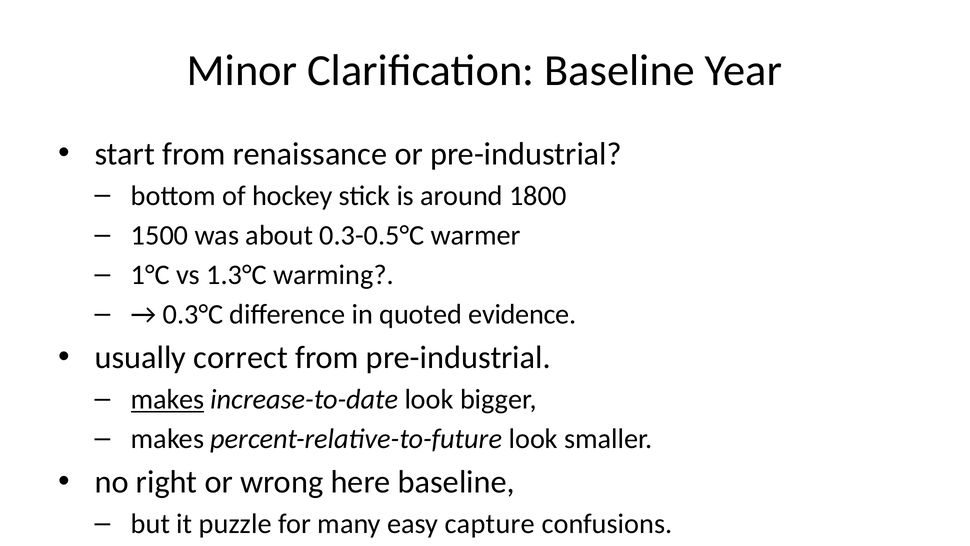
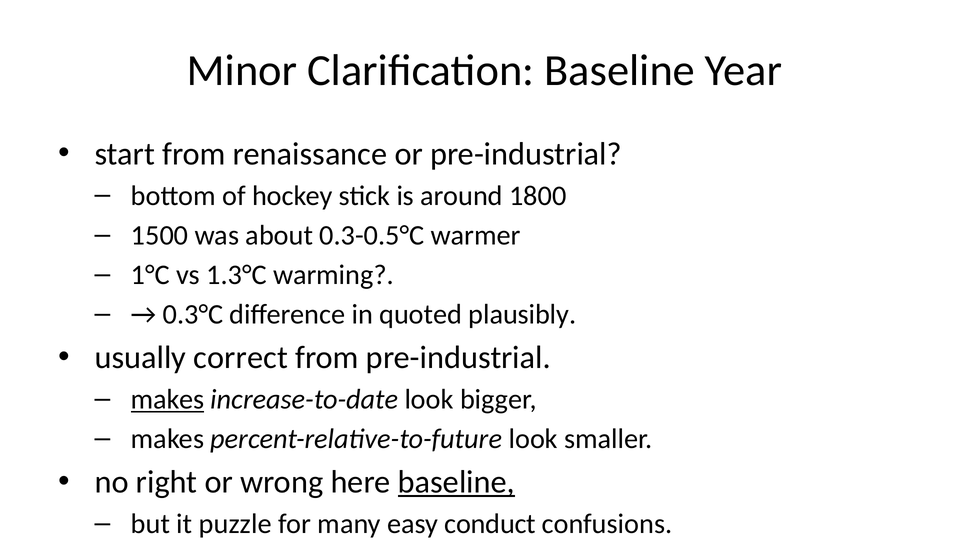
evidence: evidence -> plausibly (522, 314)
baseline underline: none -> present (456, 482)
capture: capture -> conduct (490, 524)
